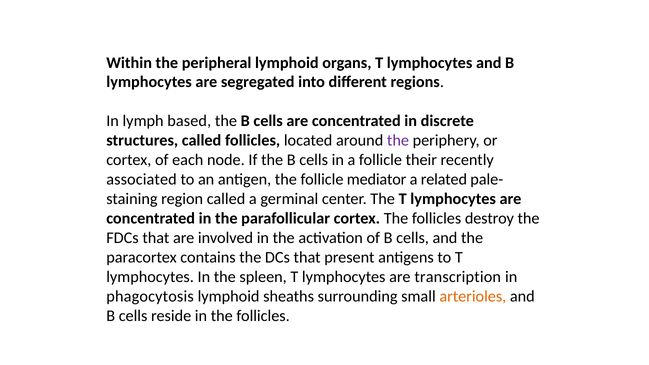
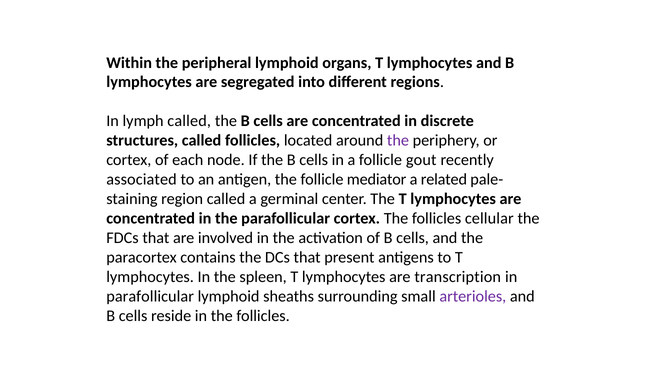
lymph based: based -> called (189, 121)
their: their -> gout (421, 160)
destroy: destroy -> cellular (489, 218)
phagocytosis: phagocytosis -> parafollicular (150, 296)
arterioles colour: orange -> purple (473, 296)
